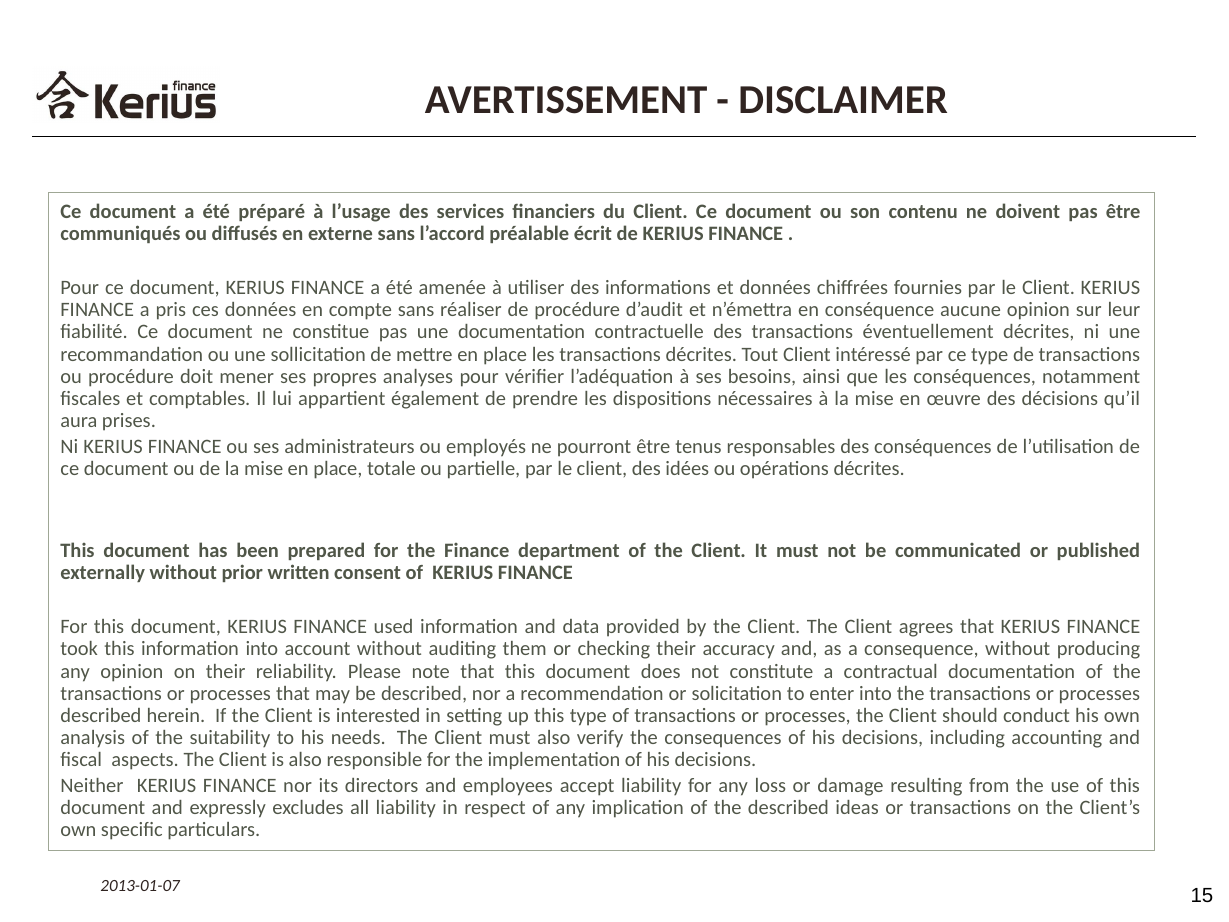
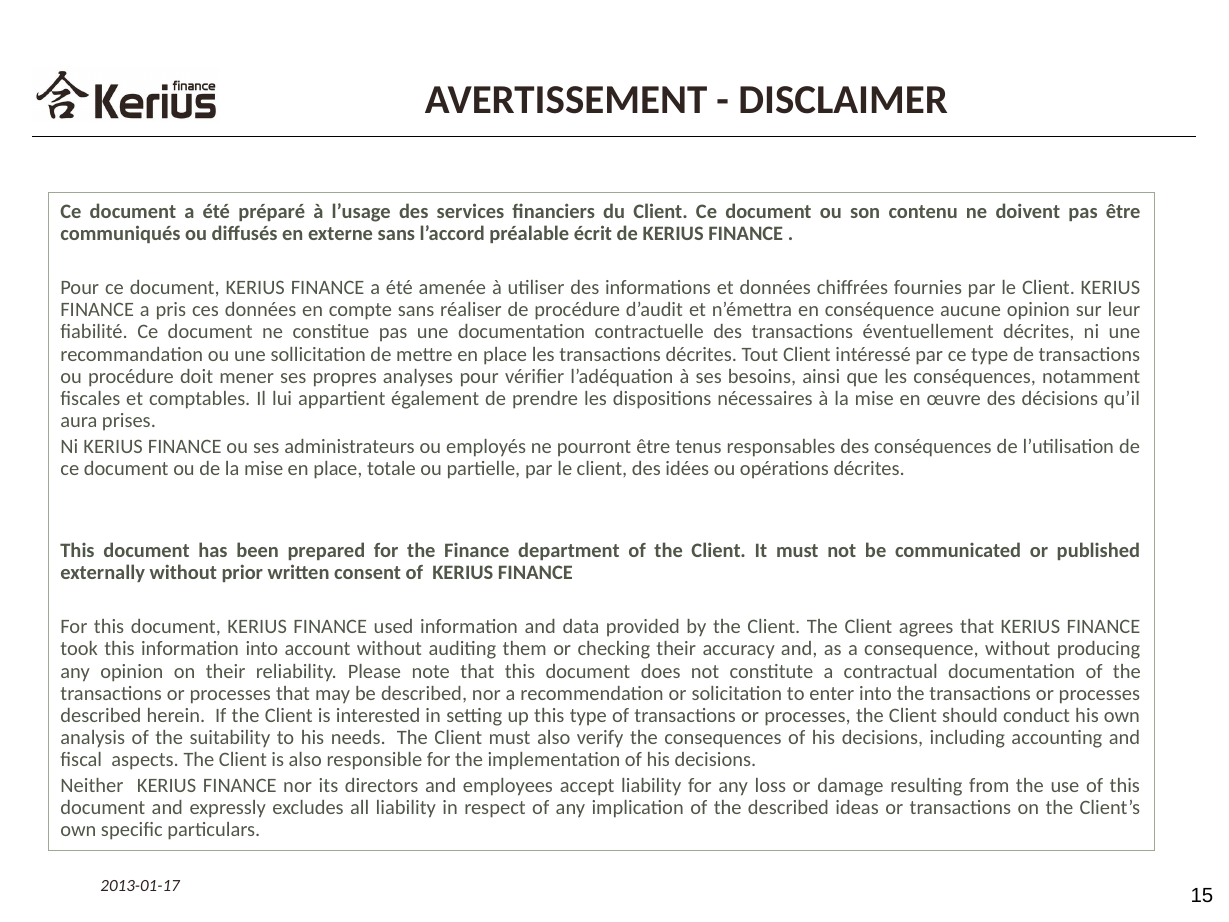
2013-01-07: 2013-01-07 -> 2013-01-17 (140, 886)
